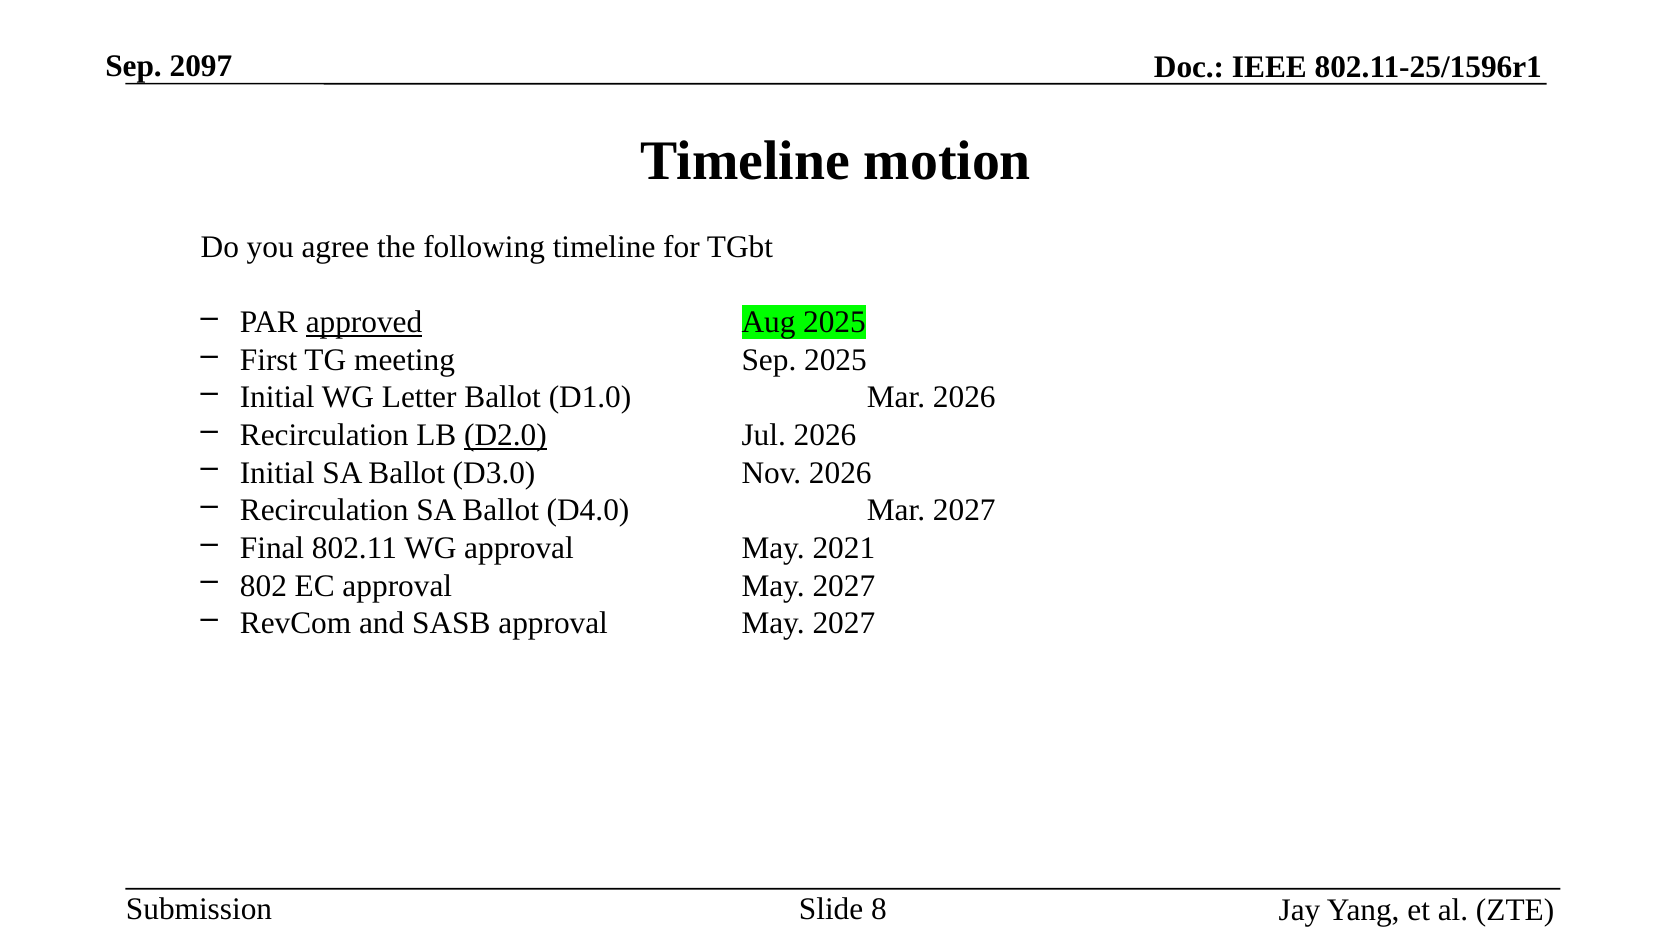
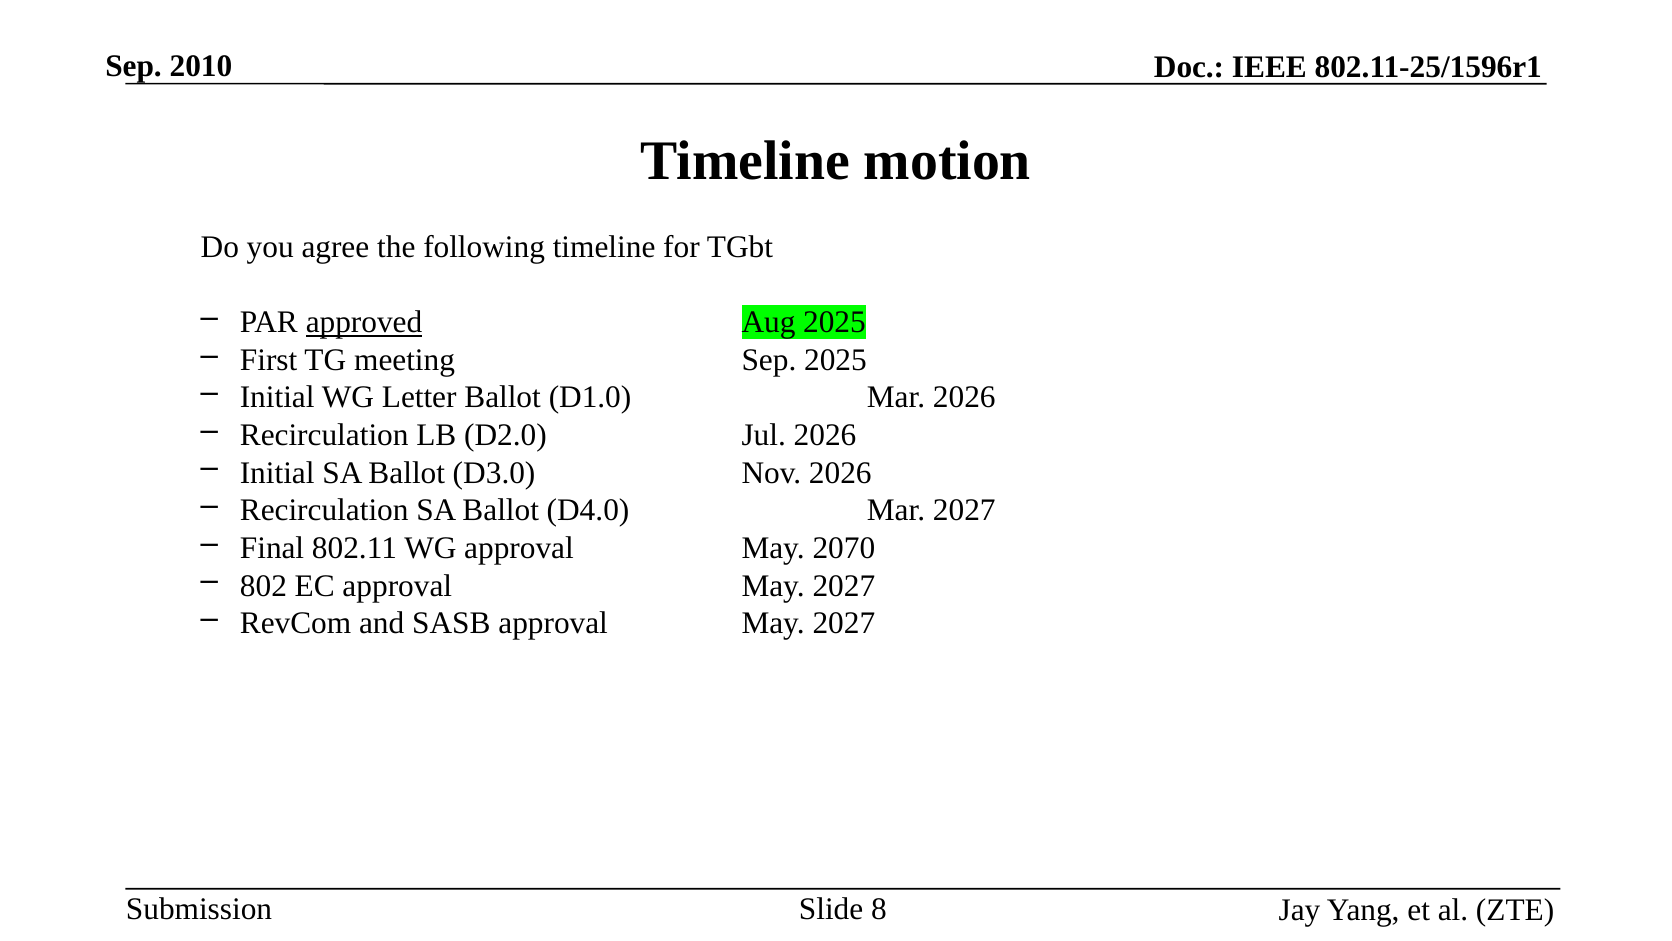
2097: 2097 -> 2010 (201, 66)
D2.0 underline: present -> none (505, 435)
2021: 2021 -> 2070 (844, 548)
